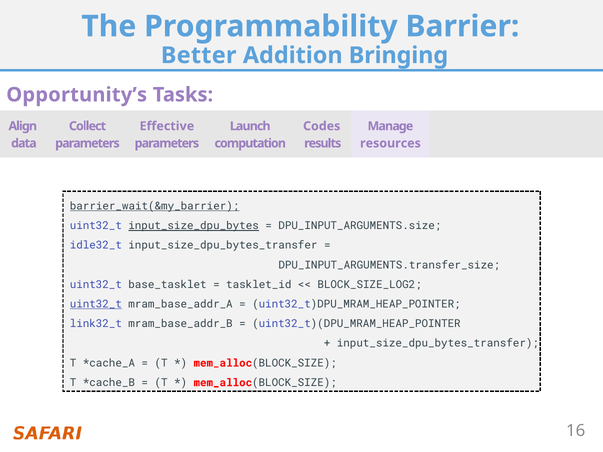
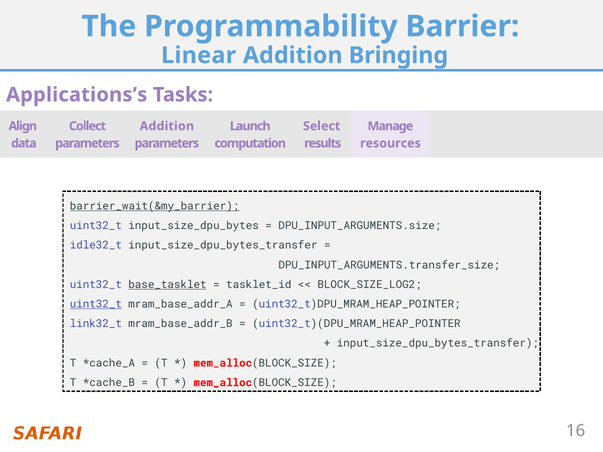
Better: Better -> Linear (199, 55)
Opportunity’s: Opportunity’s -> Applications’s (77, 95)
Effective: Effective -> Addition (167, 126)
Codes: Codes -> Select (322, 126)
input_size_dpu_bytes underline: present -> none (194, 226)
base_tasklet underline: none -> present (167, 285)
